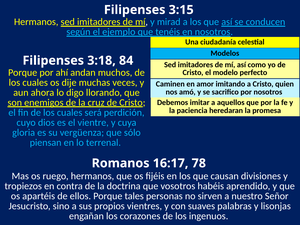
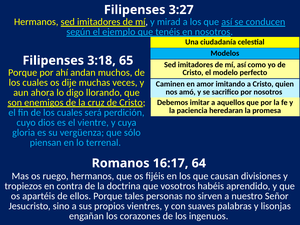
3:15: 3:15 -> 3:27 (181, 10)
84: 84 -> 65 (126, 61)
78: 78 -> 64 (199, 163)
